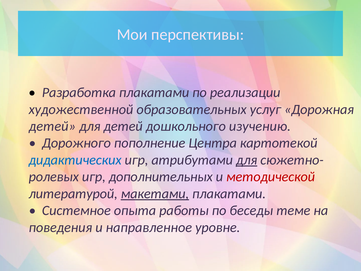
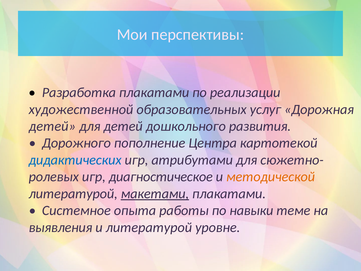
изучению: изучению -> развития (260, 126)
для underline: present -> none (247, 160)
дополнительных: дополнительных -> диагностическое (161, 177)
методической colour: red -> orange (271, 177)
беседы: беседы -> навыки (251, 210)
поведения: поведения -> выявления (61, 227)
и направленное: направленное -> литературой (149, 227)
